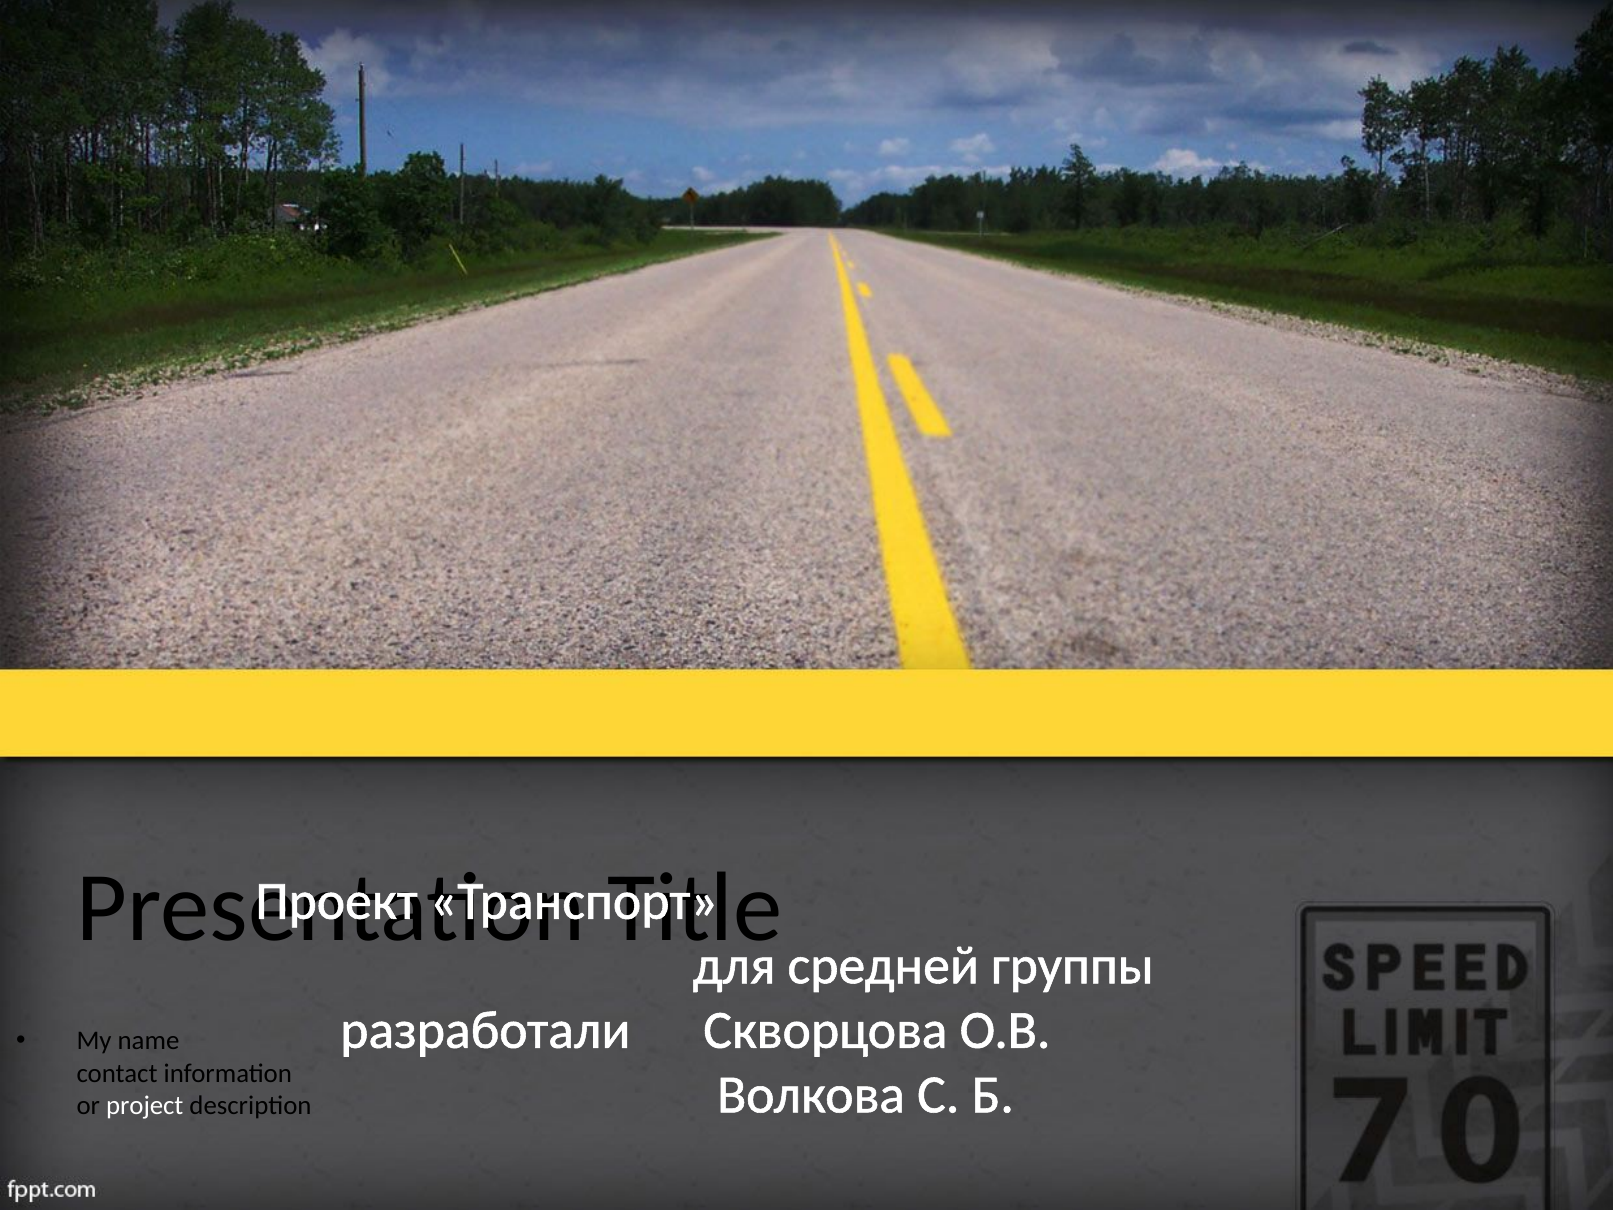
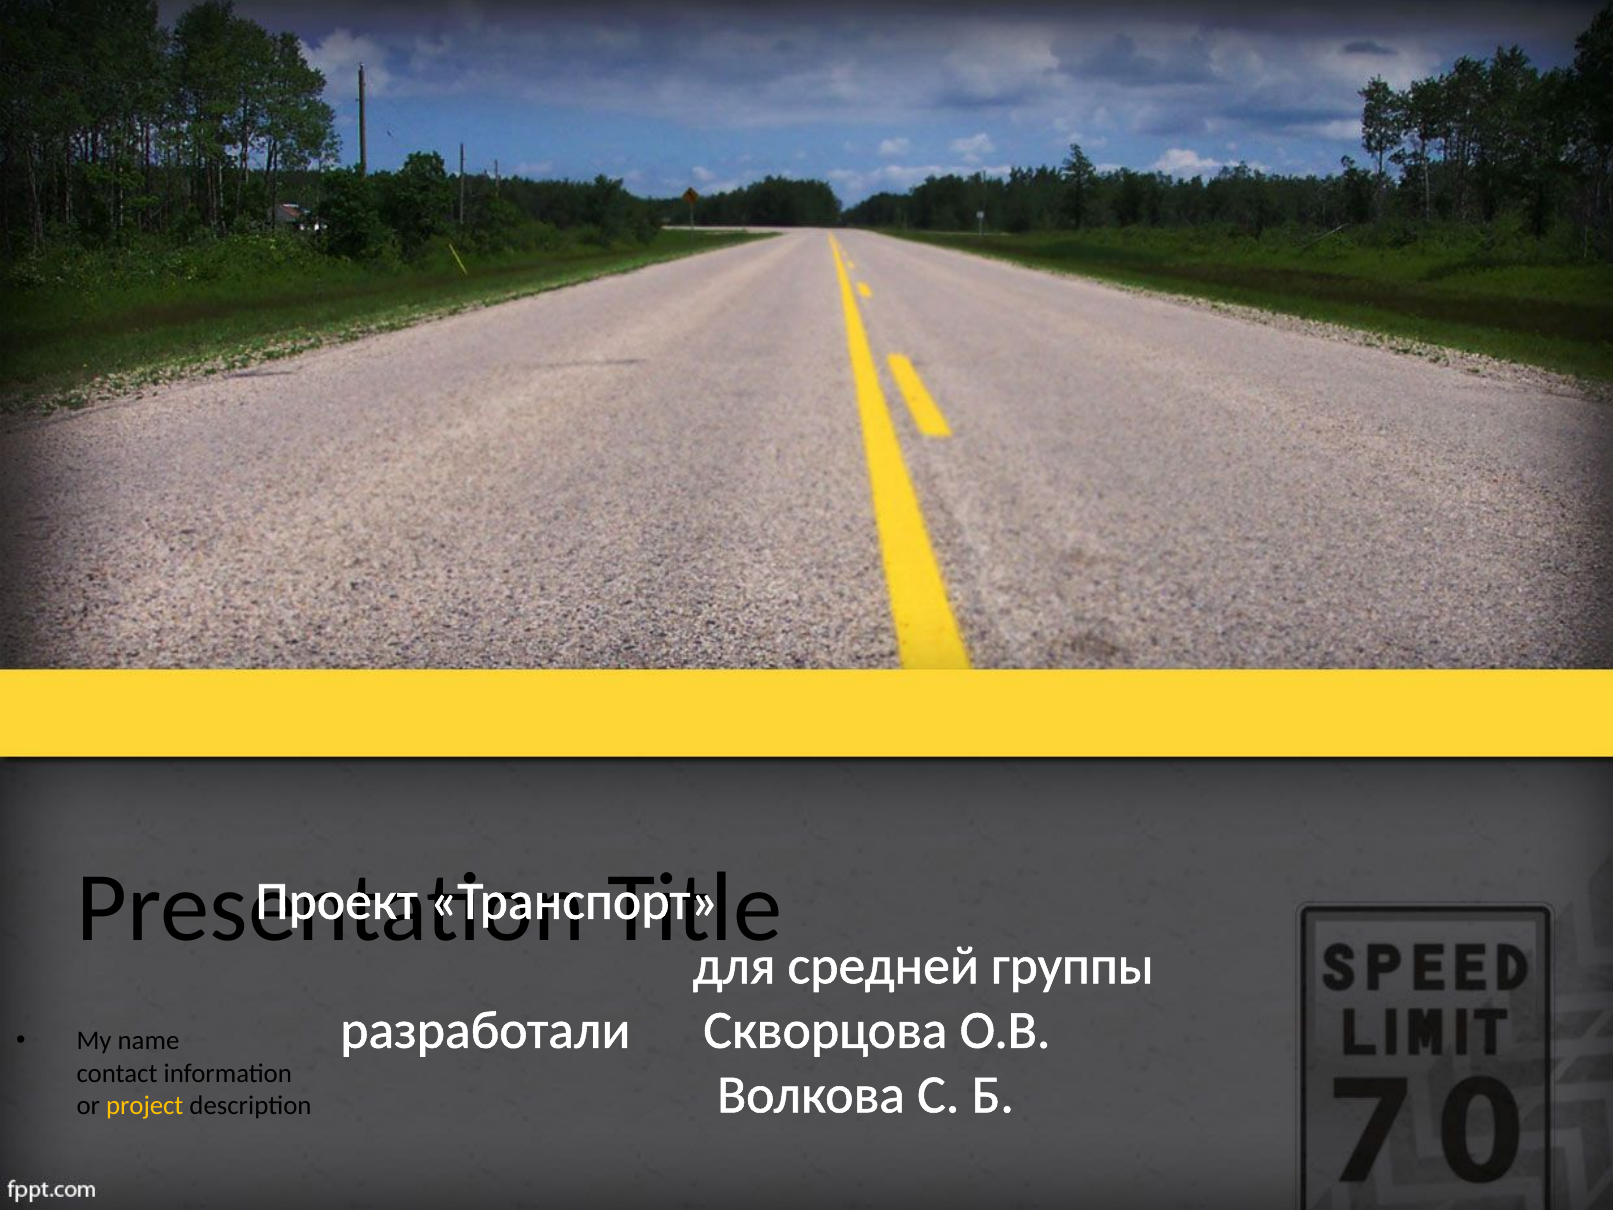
project colour: white -> yellow (145, 1105)
